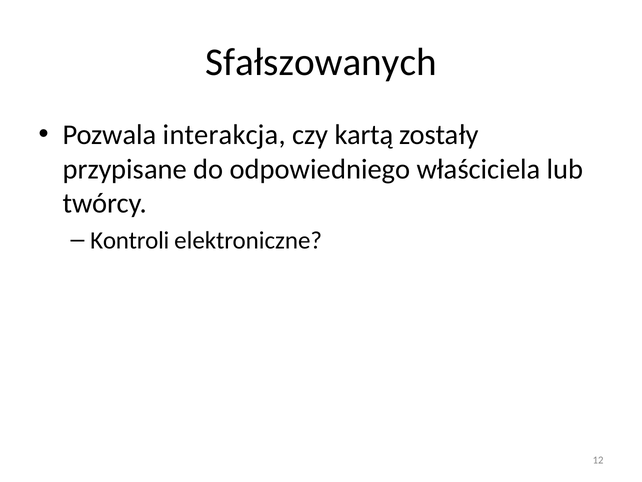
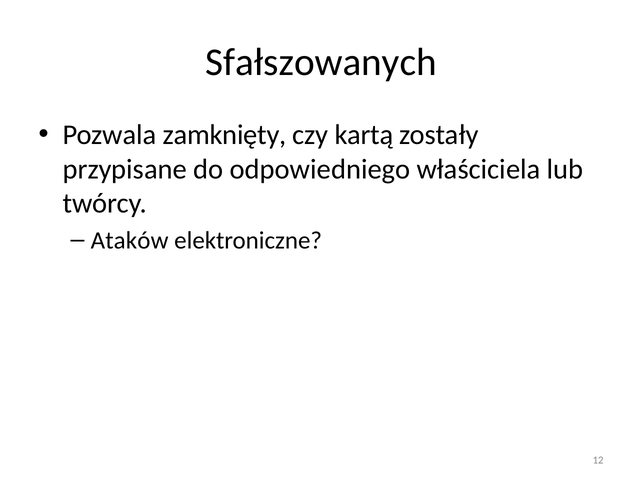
interakcja: interakcja -> zamknięty (225, 135)
Kontroli: Kontroli -> Ataków (130, 240)
